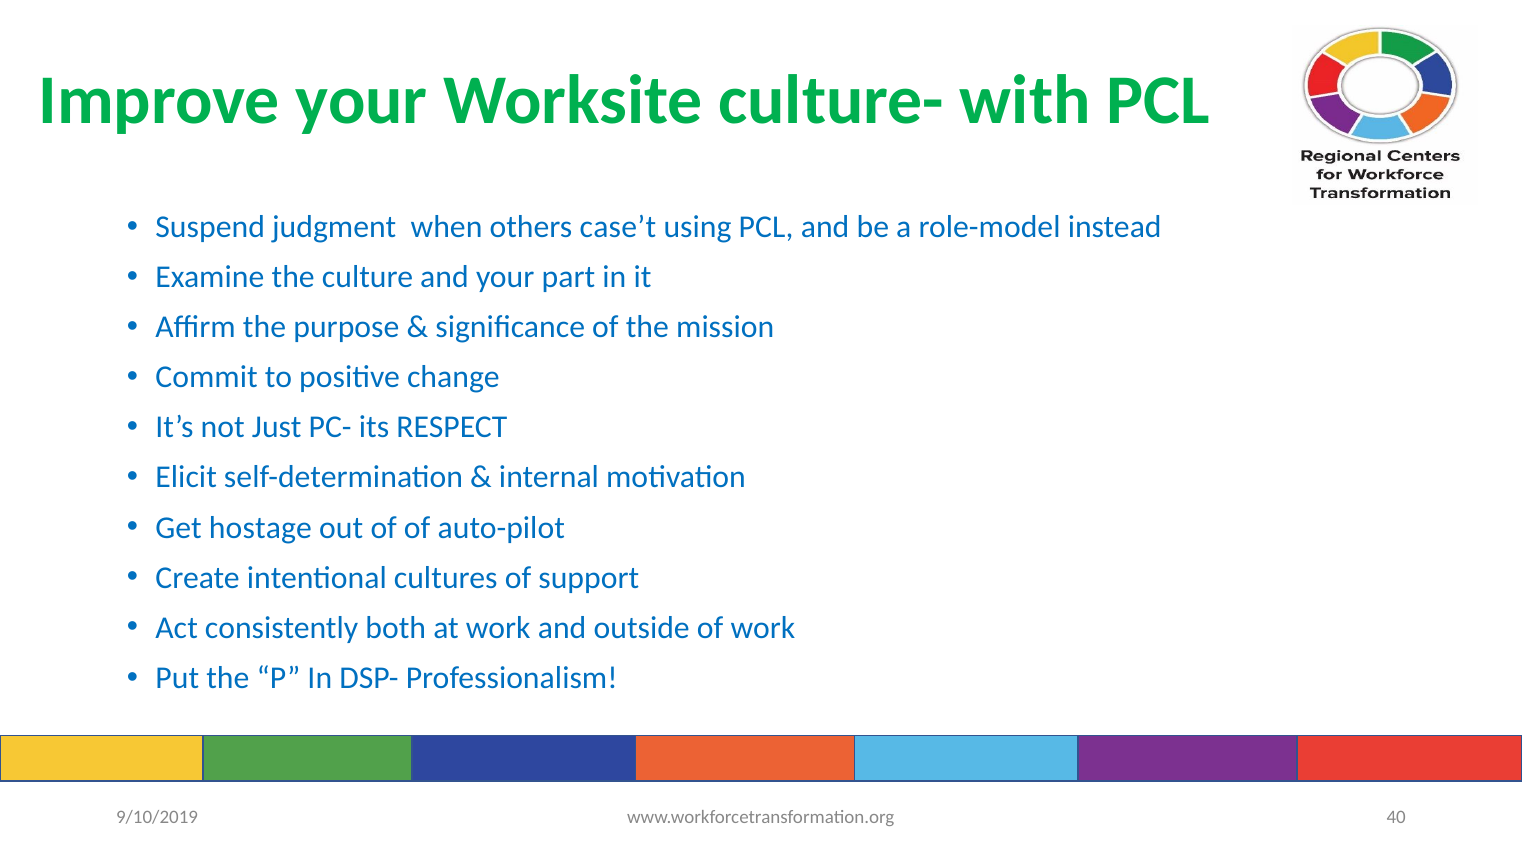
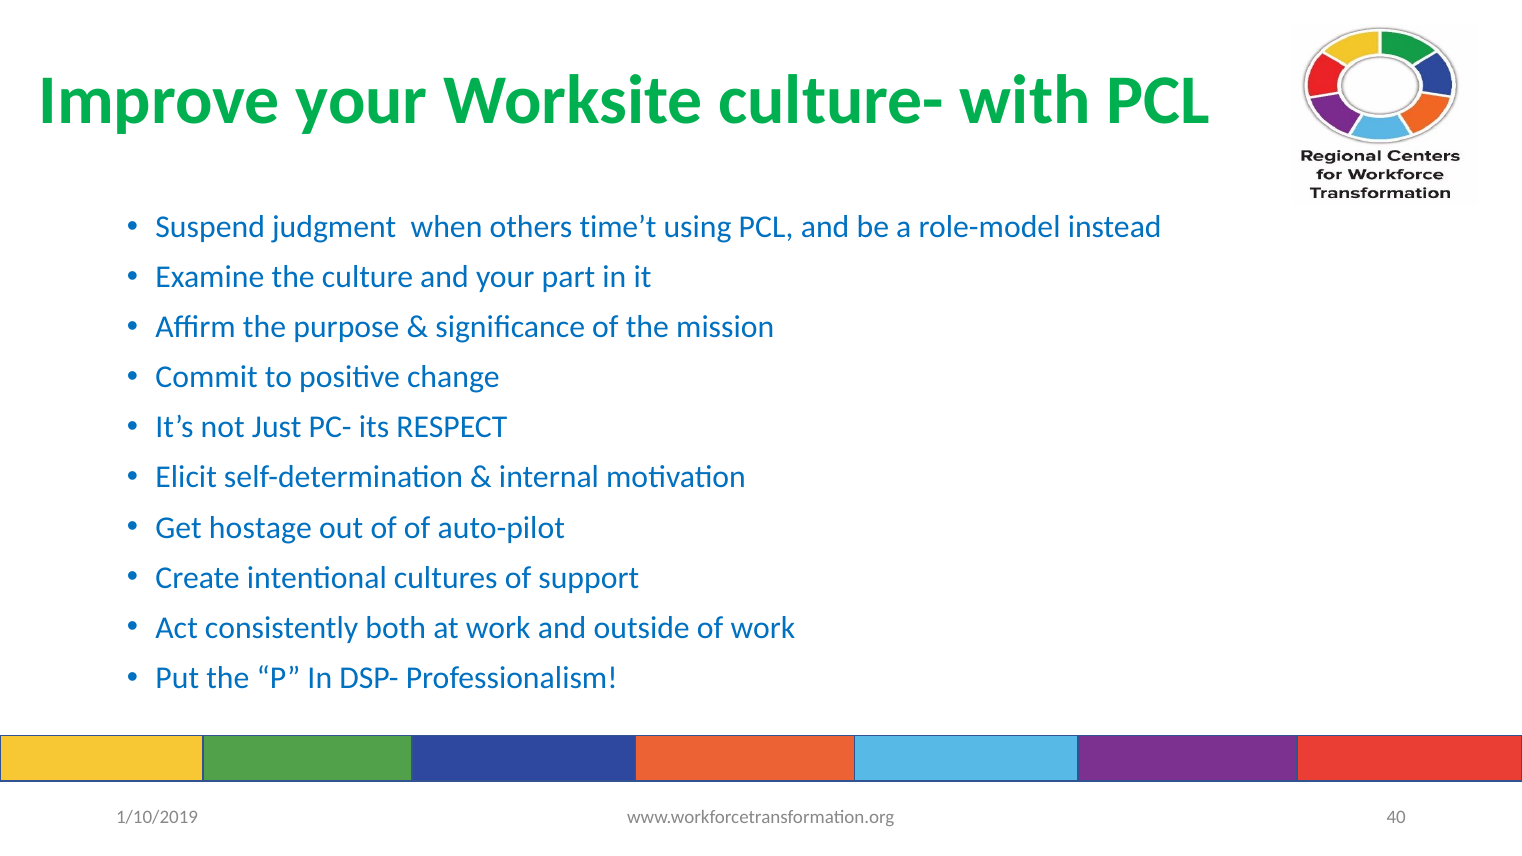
case’t: case’t -> time’t (618, 227)
9/10/2019: 9/10/2019 -> 1/10/2019 (157, 818)
